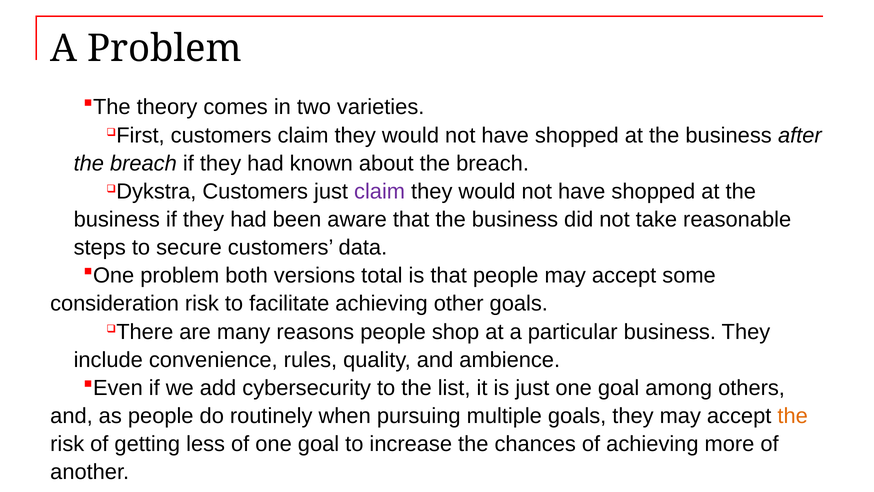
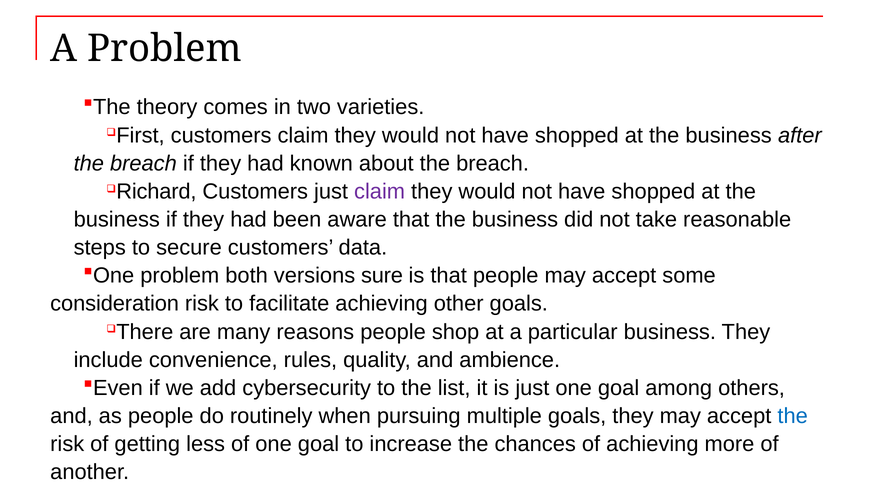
Dykstra: Dykstra -> Richard (156, 191)
total: total -> sure (382, 275)
the colour: orange -> blue (793, 416)
